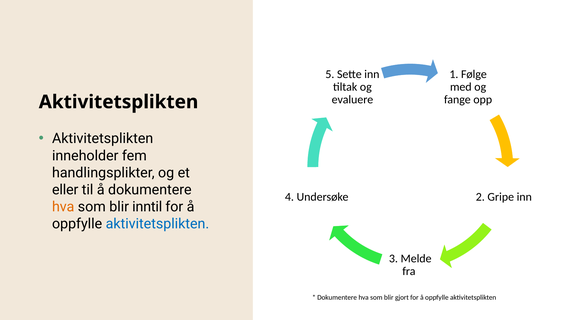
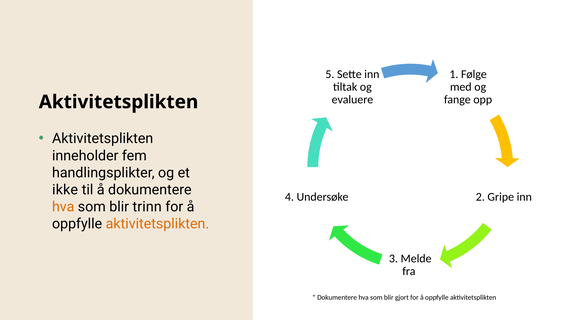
eller: eller -> ikke (65, 190)
inntil: inntil -> trinn (147, 207)
aktivitetsplikten colour: blue -> orange (157, 224)
